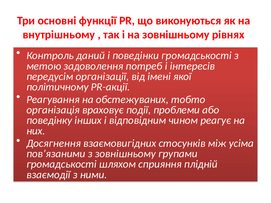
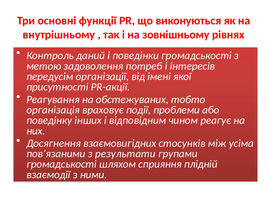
політичному: політичному -> присутності (57, 87)
з зовнішньому: зовнішньому -> результати (125, 154)
